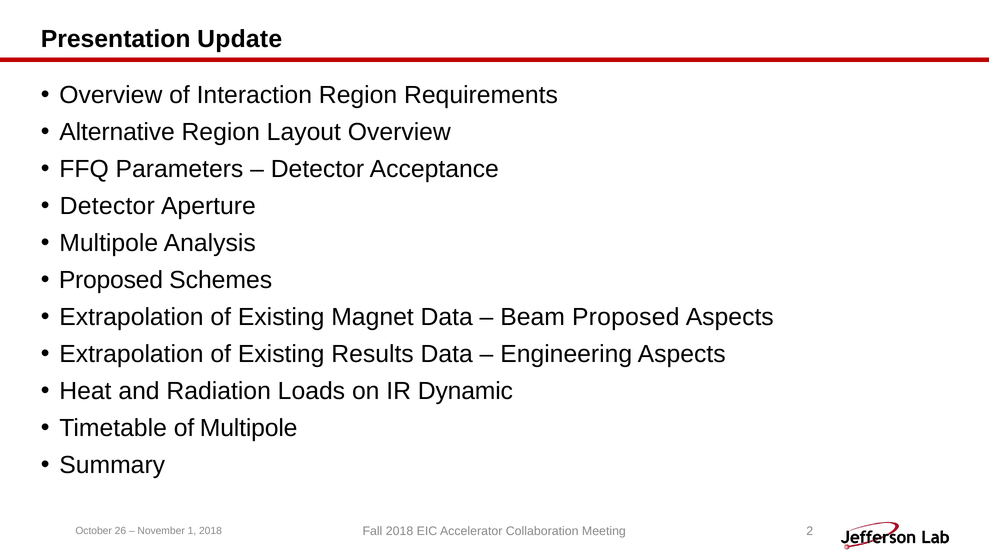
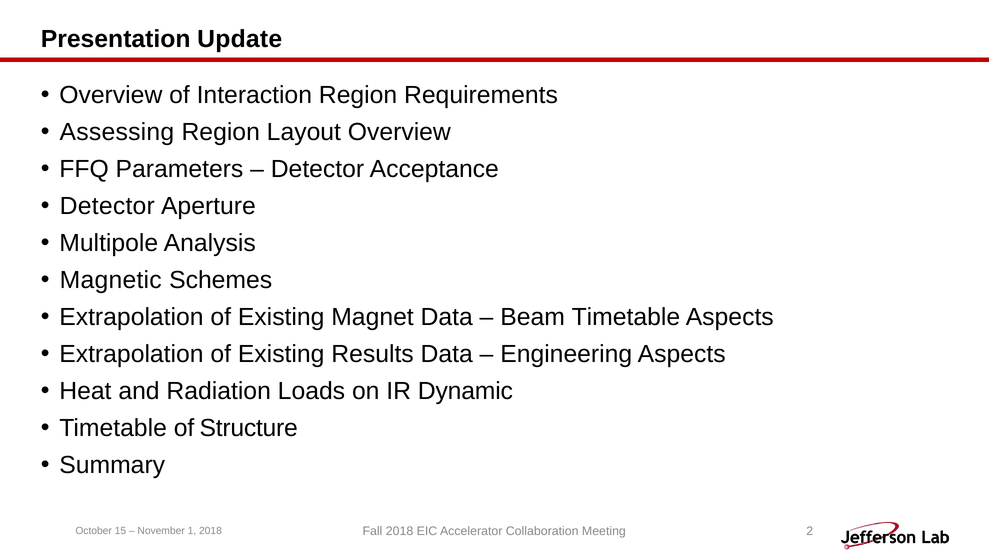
Alternative: Alternative -> Assessing (117, 132)
Proposed: Proposed -> Magnetic (111, 280)
Beam Proposed: Proposed -> Timetable (626, 317)
of Multipole: Multipole -> Structure (249, 428)
26: 26 -> 15 (120, 531)
